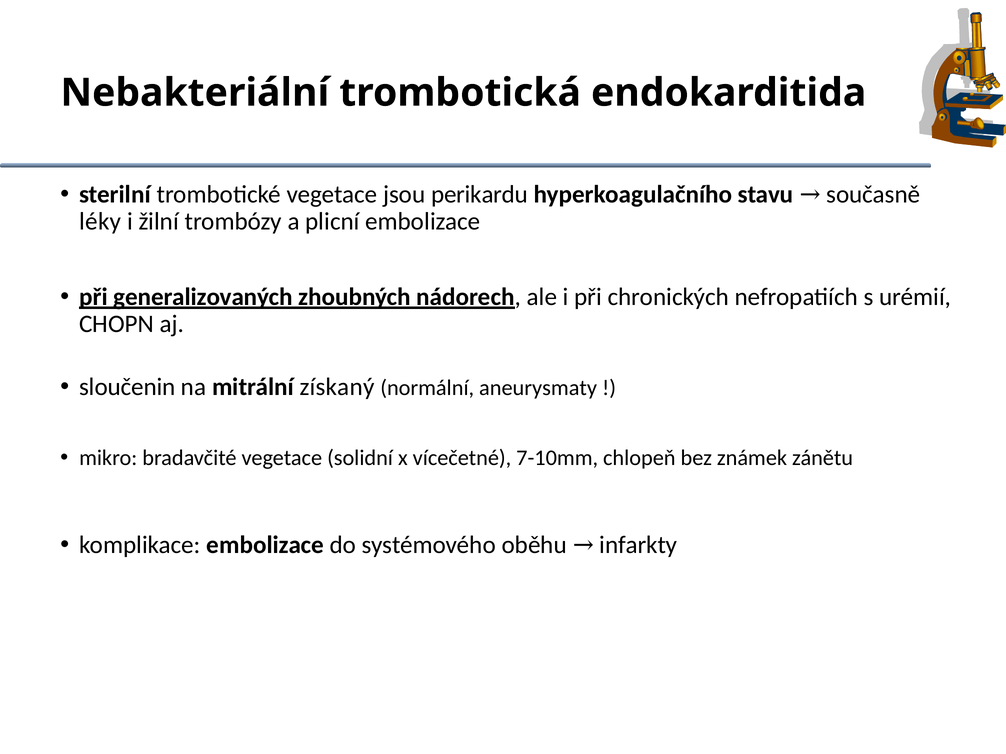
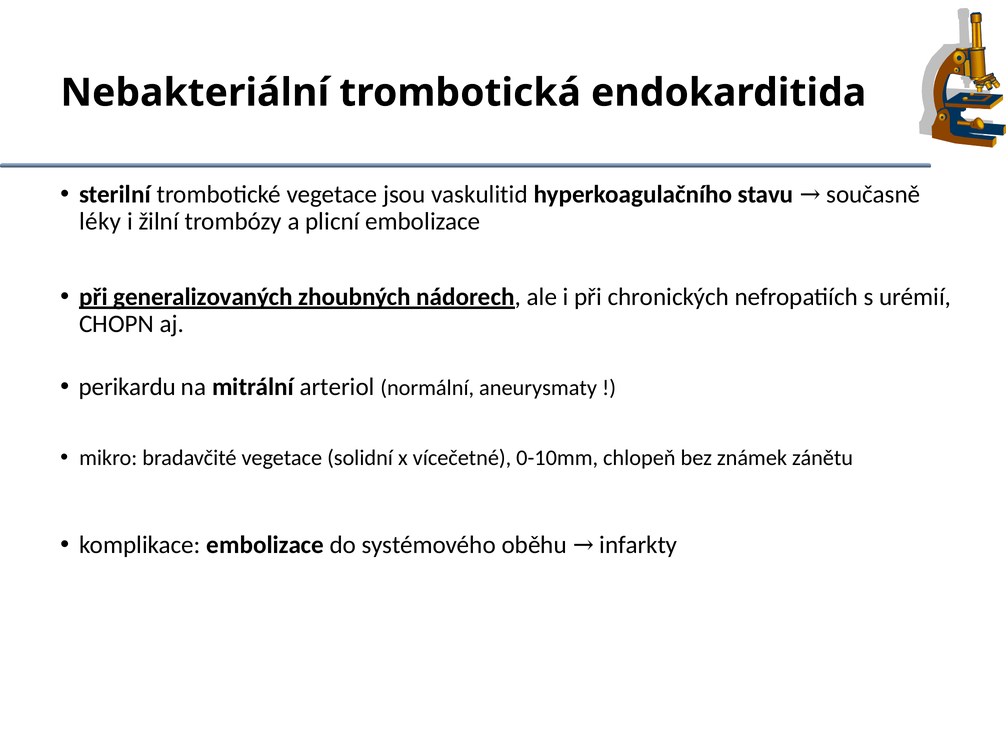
perikardu: perikardu -> vaskulitid (479, 195)
sloučenin: sloučenin -> perikardu (127, 387)
získaný: získaný -> arteriol (337, 387)
7-10mm: 7-10mm -> 0-10mm (557, 458)
